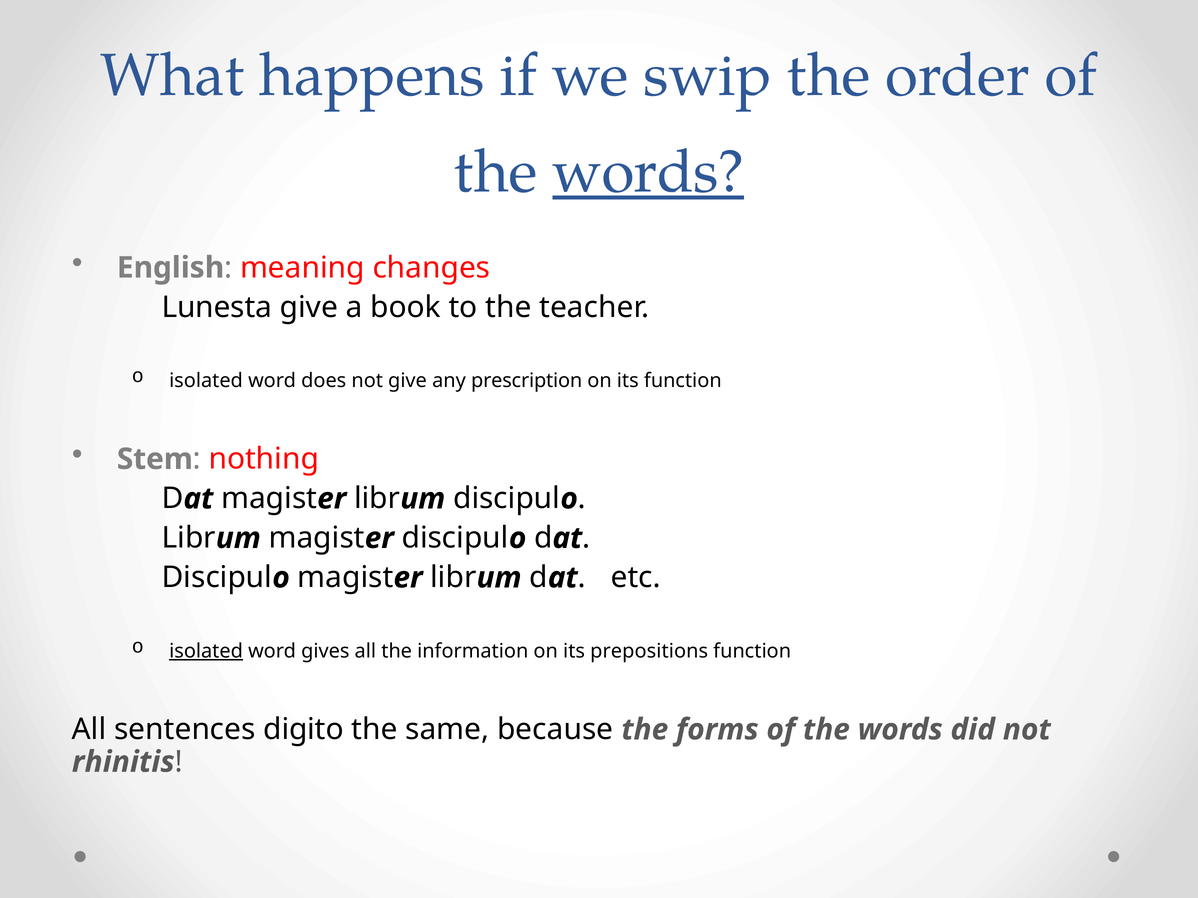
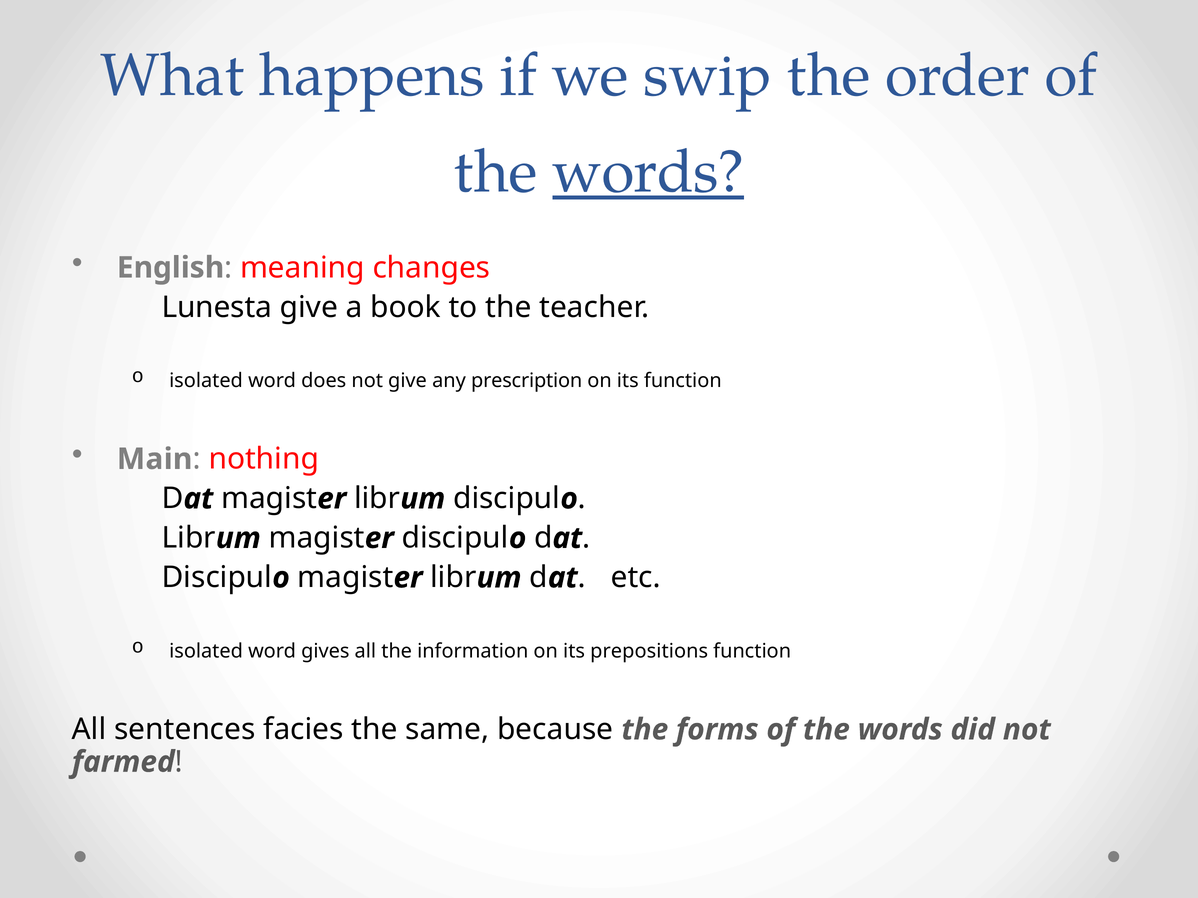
Stem: Stem -> Main (155, 459)
isolated underline: present -> none (206, 651)
digito: digito -> facies (303, 730)
rhinitis: rhinitis -> farmed (123, 762)
